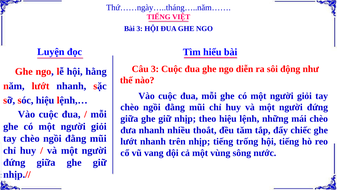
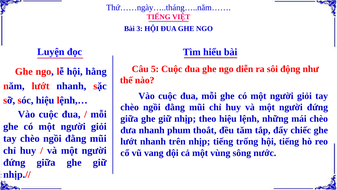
Câu 3: 3 -> 5 (155, 69)
nhiều: nhiều -> phum (179, 130)
